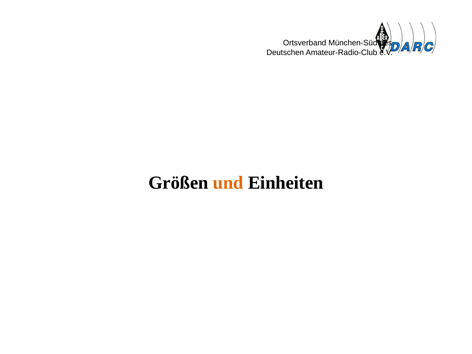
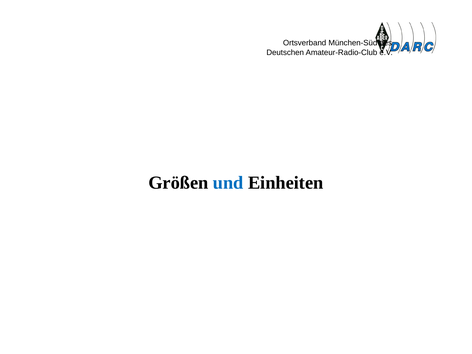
und colour: orange -> blue (228, 183)
